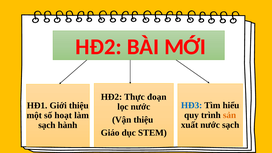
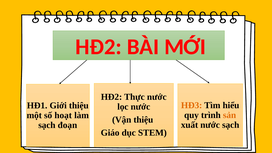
Thực đoạn: đoạn -> nước (157, 97)
HĐ3 colour: blue -> orange (192, 105)
hành: hành -> đoạn (67, 125)
